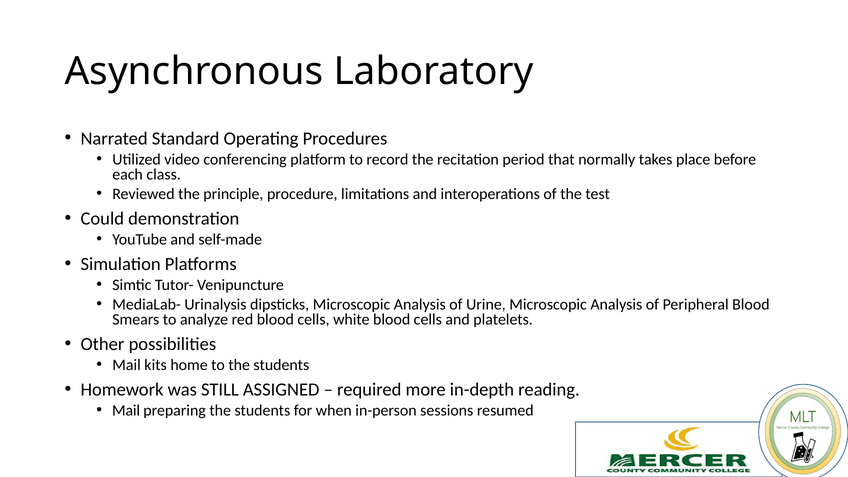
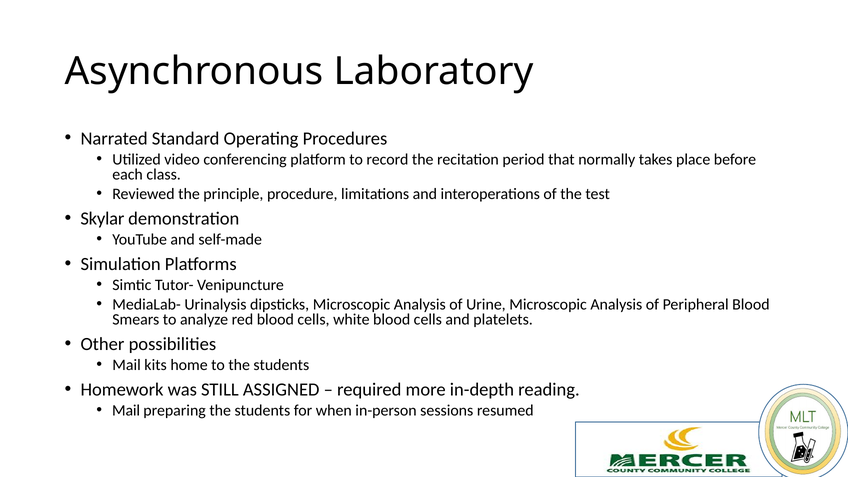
Could: Could -> Skylar (102, 219)
